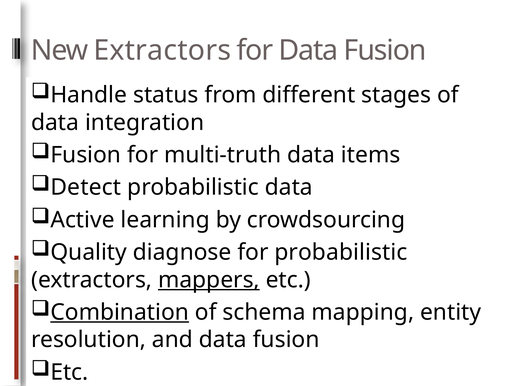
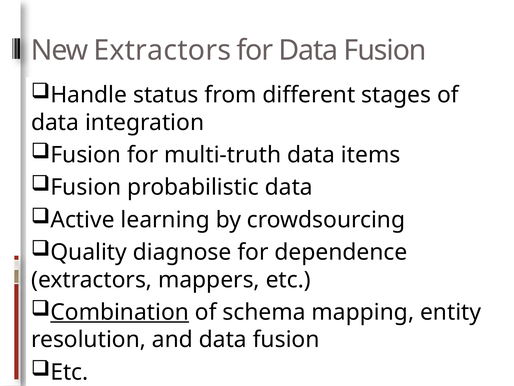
Detect: Detect -> Fusion (86, 187)
for probabilistic: probabilistic -> dependence (341, 252)
mappers underline: present -> none (209, 279)
